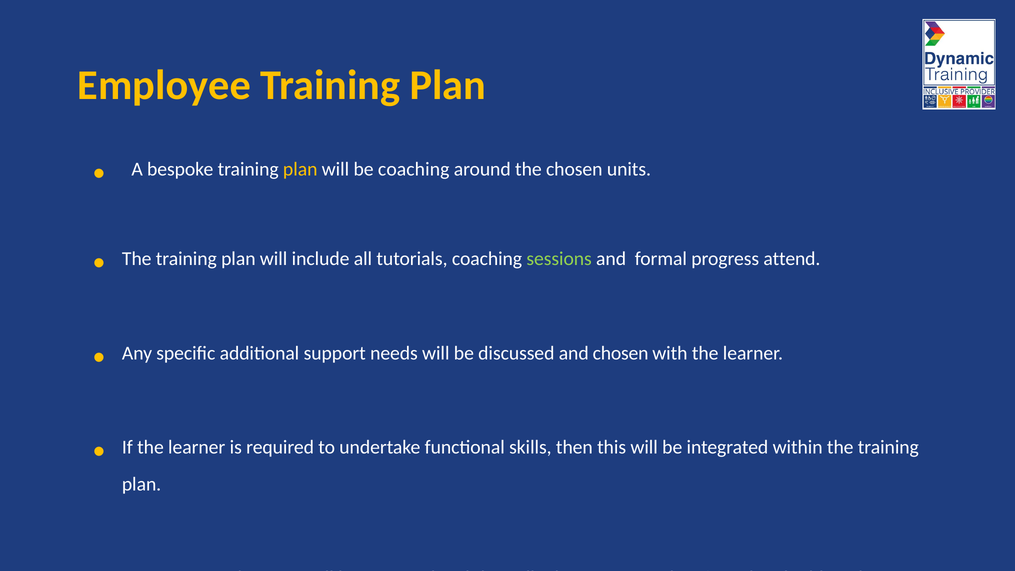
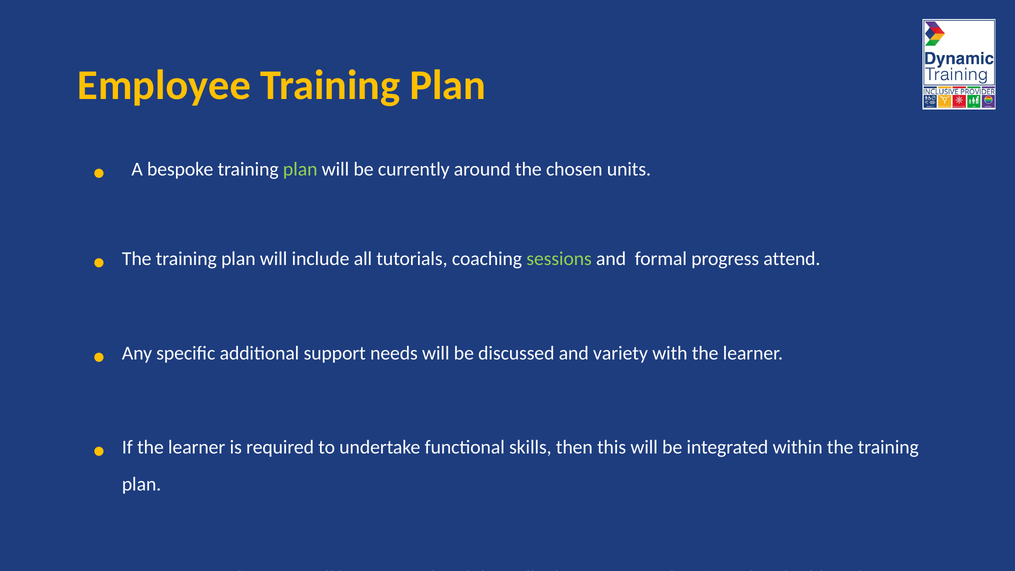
plan colour: yellow -> light green (300, 169)
be coaching: coaching -> currently (414, 169)
and chosen: chosen -> variety (620, 353)
